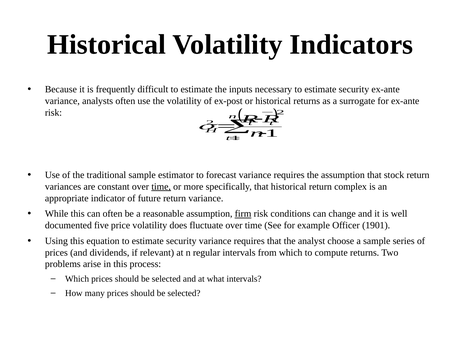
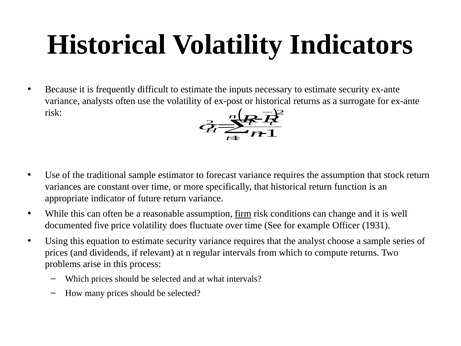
time underline: present -> none (161, 186)
complex: complex -> function (350, 186)
1901: 1901 -> 1931 (376, 225)
